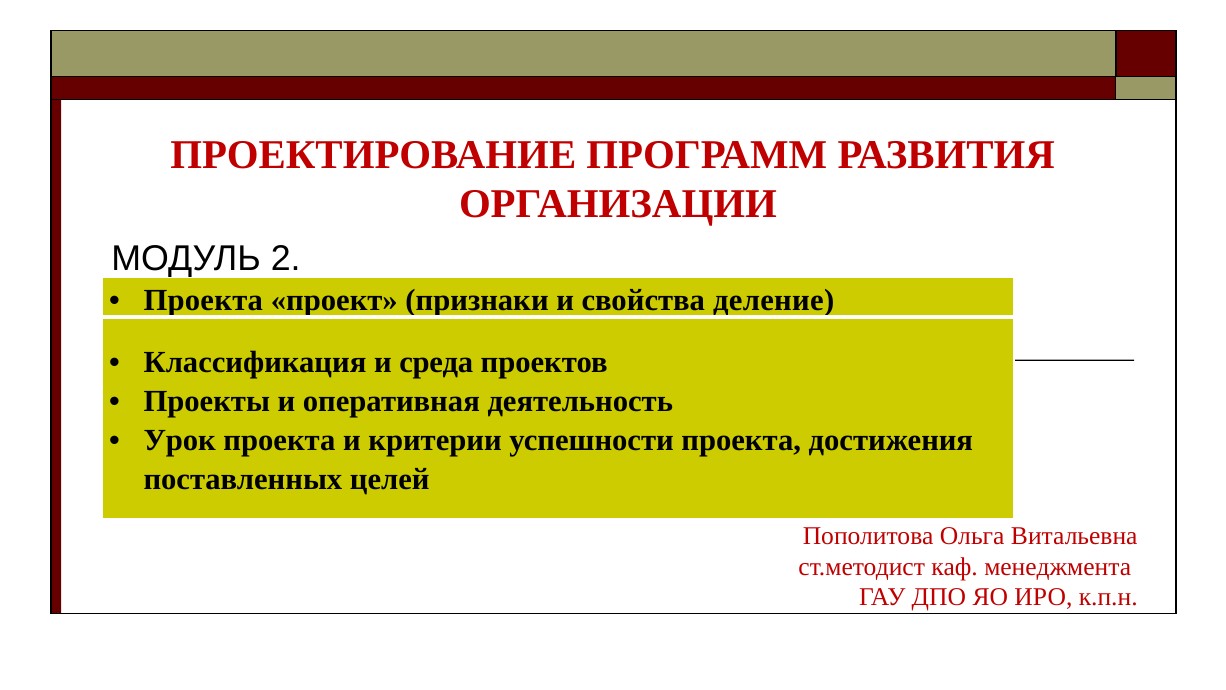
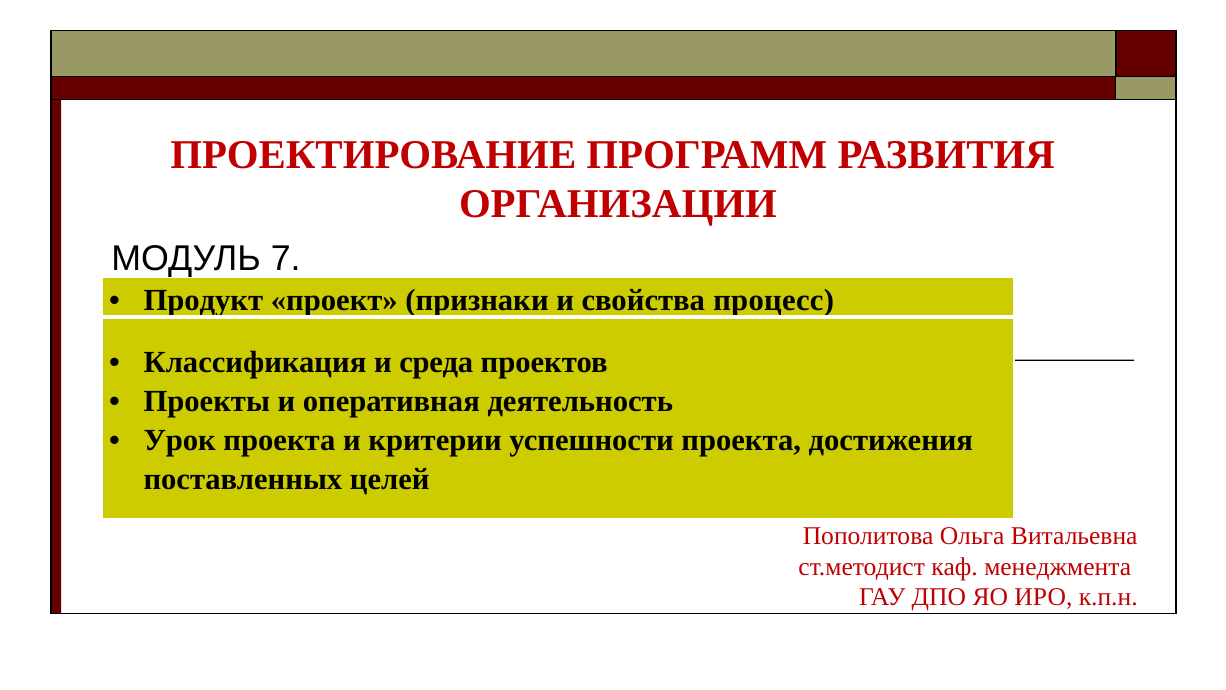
2: 2 -> 7 (286, 258)
Проекта: Проекта -> Продукт (203, 300)
деление: деление -> процесс (774, 300)
